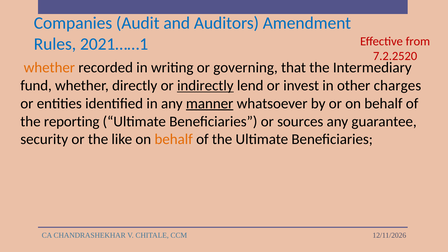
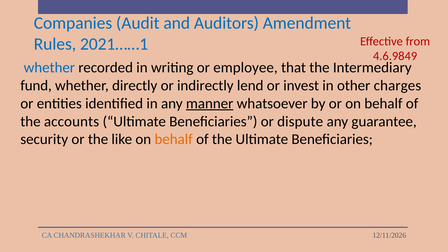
7.2.2520: 7.2.2520 -> 4.6.9849 (395, 56)
whether colour: orange -> blue (49, 68)
governing: governing -> employee (245, 68)
indirectly underline: present -> none (205, 86)
reporting: reporting -> accounts (72, 121)
sources: sources -> dispute (300, 121)
